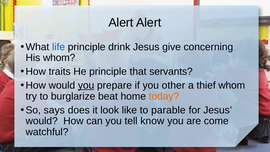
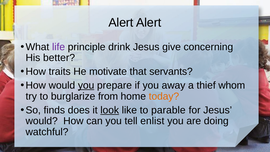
life colour: blue -> purple (59, 47)
His whom: whom -> better (59, 58)
He principle: principle -> motivate (108, 72)
other: other -> away (174, 85)
beat: beat -> from (108, 96)
says: says -> finds (54, 110)
look underline: none -> present (110, 110)
know: know -> enlist (152, 121)
come: come -> doing (216, 121)
